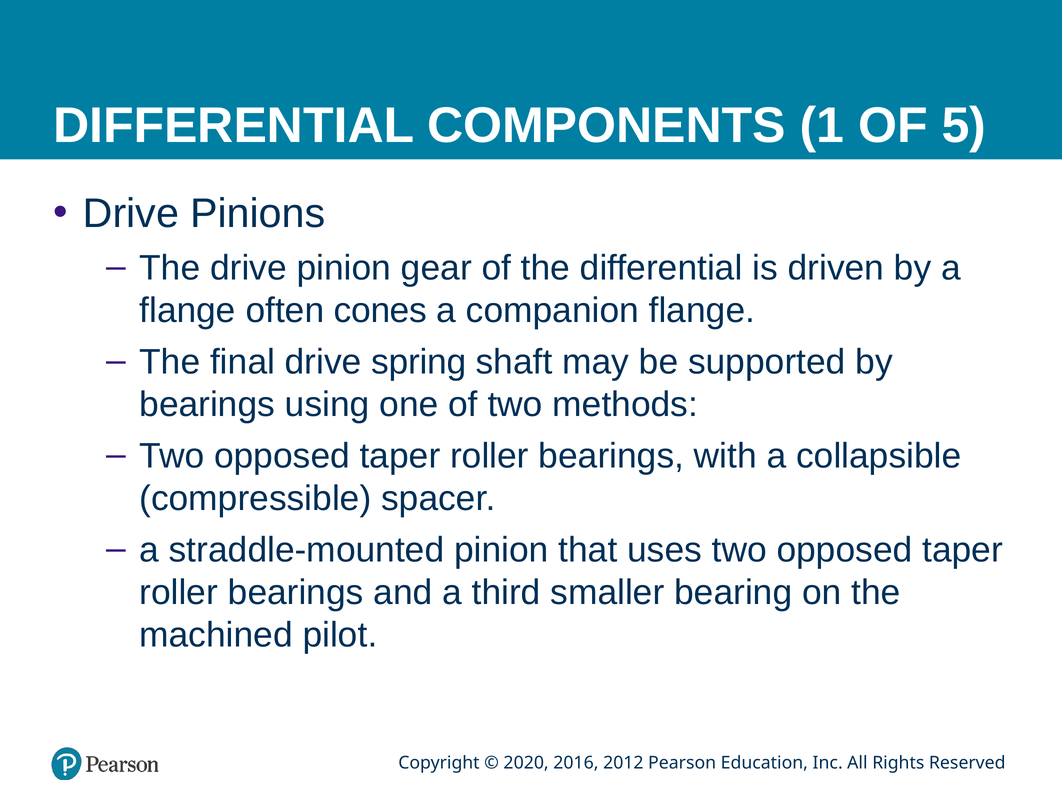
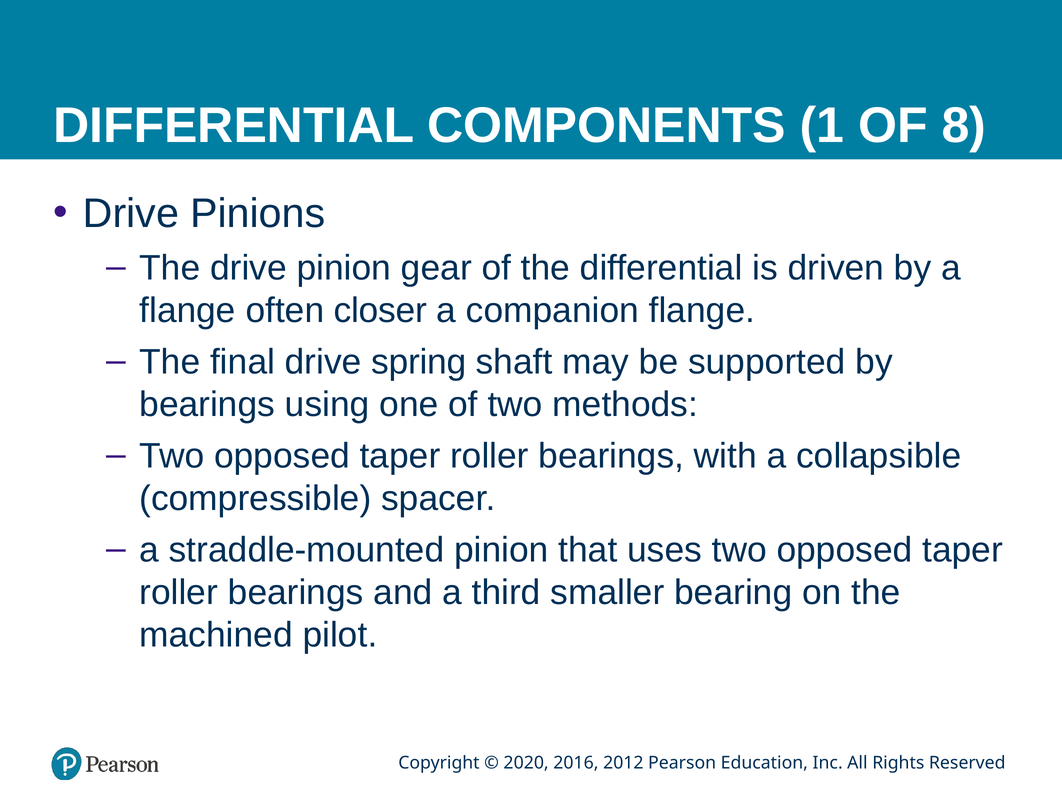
5: 5 -> 8 (964, 126)
cones: cones -> closer (380, 311)
